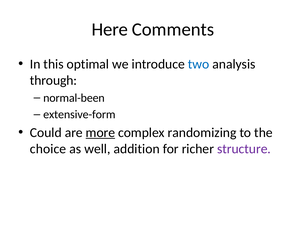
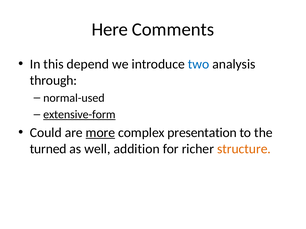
optimal: optimal -> depend (88, 64)
normal-been: normal-been -> normal-used (74, 98)
extensive-form underline: none -> present (79, 115)
randomizing: randomizing -> presentation (202, 133)
choice: choice -> turned (48, 149)
structure colour: purple -> orange (244, 149)
